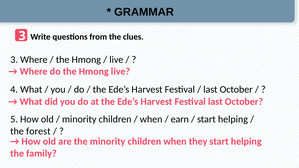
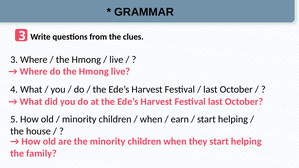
forest: forest -> house (38, 131)
